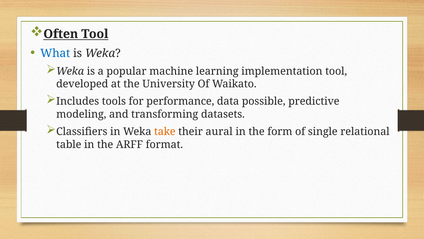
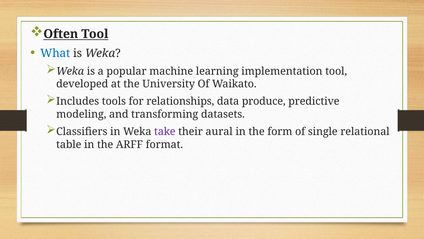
performance: performance -> relationships (180, 101)
possible: possible -> produce (264, 101)
take colour: orange -> purple (165, 131)
